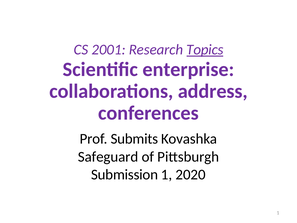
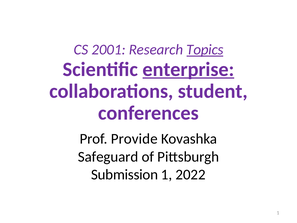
enterprise underline: none -> present (188, 69)
address: address -> student (213, 91)
Submits: Submits -> Provide (134, 139)
2020: 2020 -> 2022 (191, 174)
